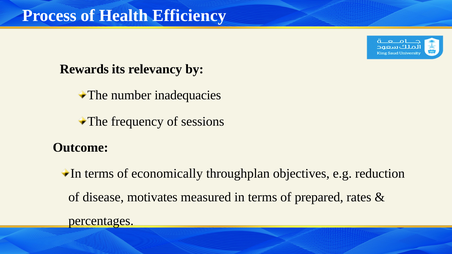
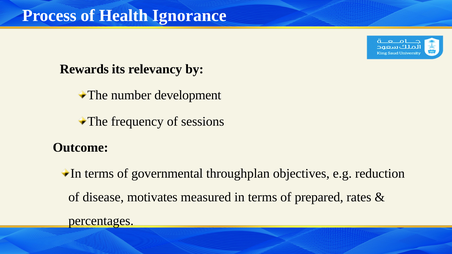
Efficiency: Efficiency -> Ignorance (189, 16)
inadequacies: inadequacies -> development (188, 95)
economically: economically -> governmental (167, 174)
